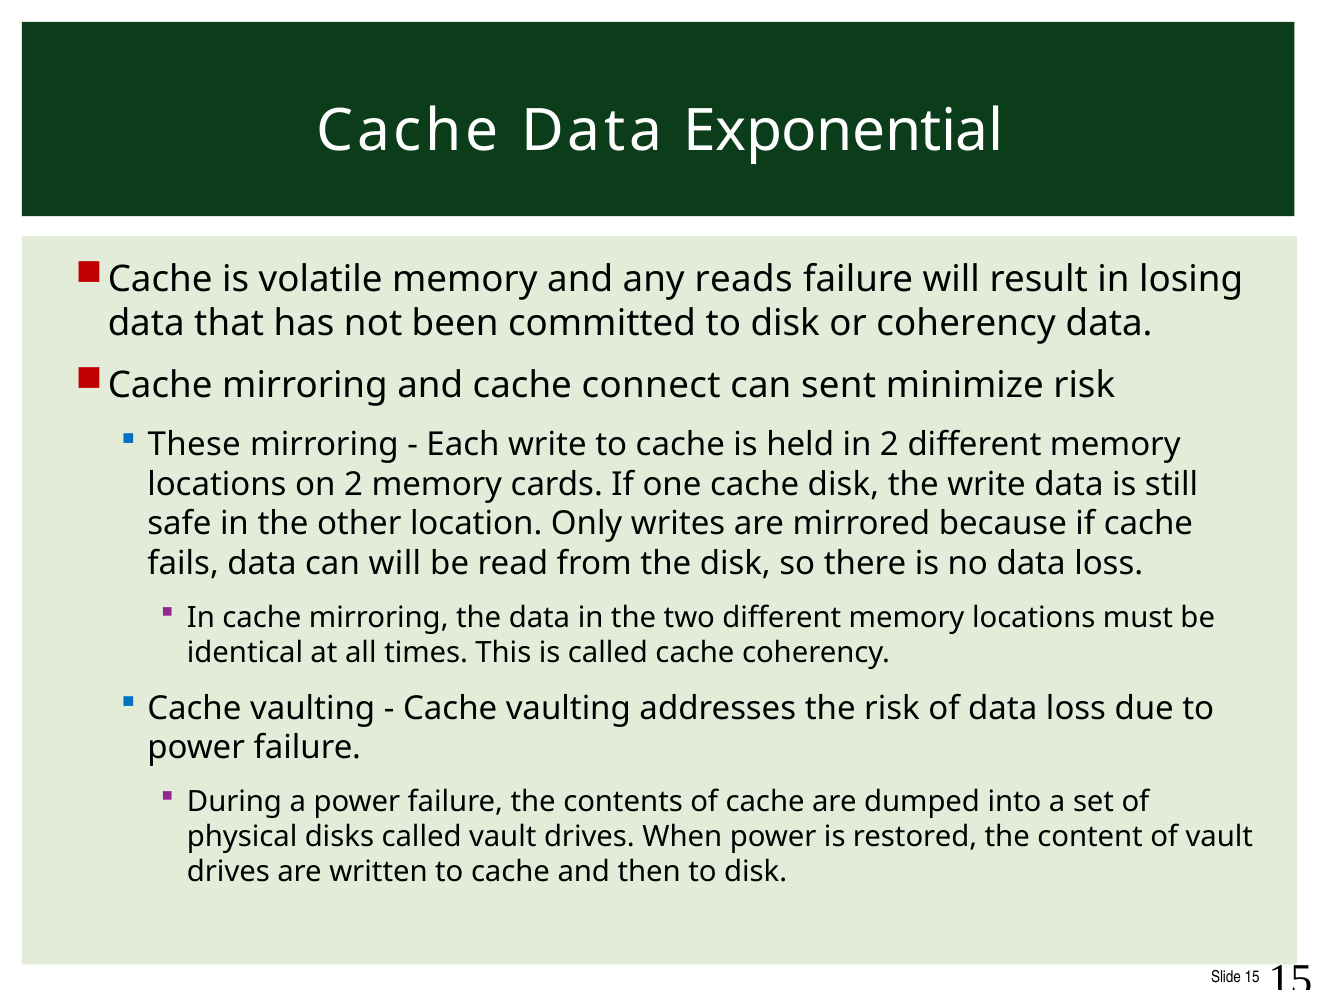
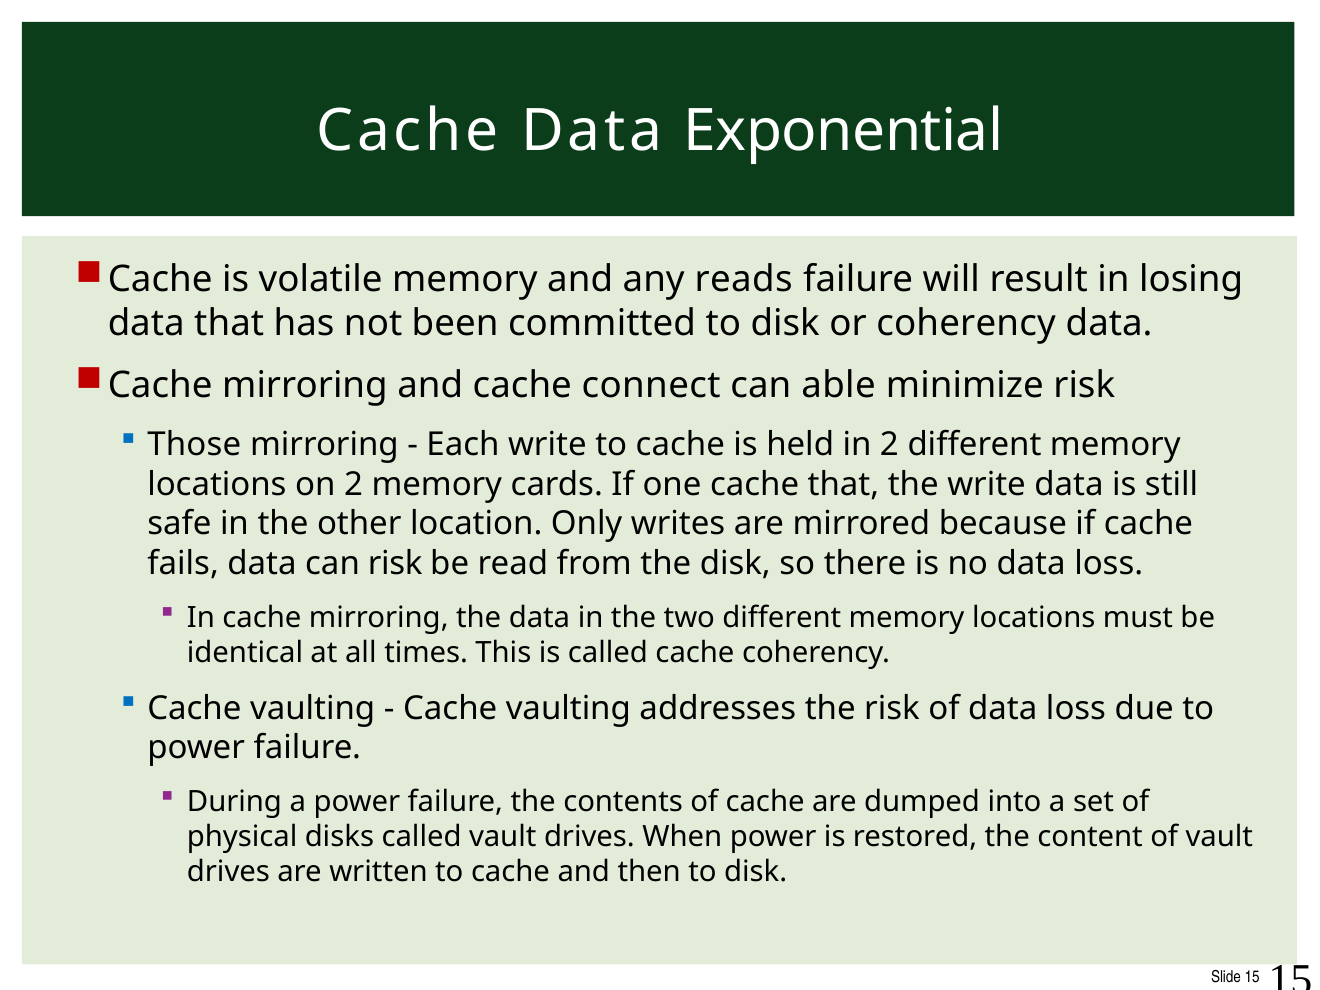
sent: sent -> able (839, 386)
These: These -> Those (194, 445)
cache disk: disk -> that (843, 484)
can will: will -> risk (395, 564)
